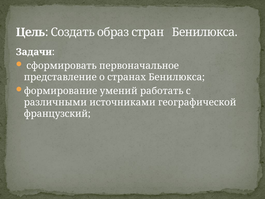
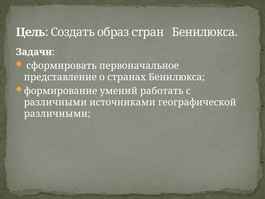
французский: французский -> различными (57, 114)
